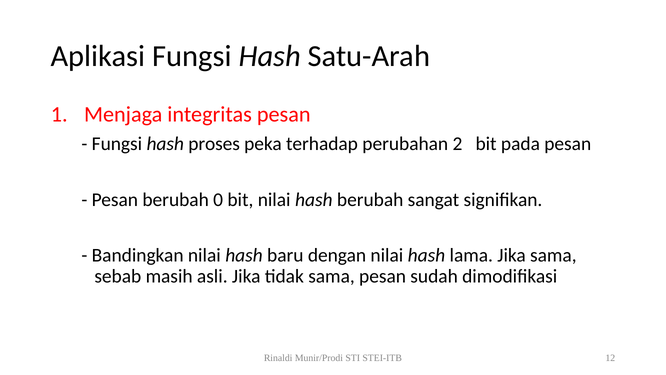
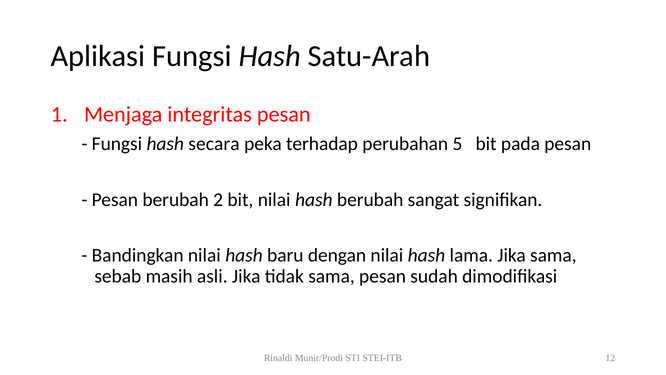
proses: proses -> secara (214, 144)
2: 2 -> 5 (457, 144)
0: 0 -> 2 (218, 199)
